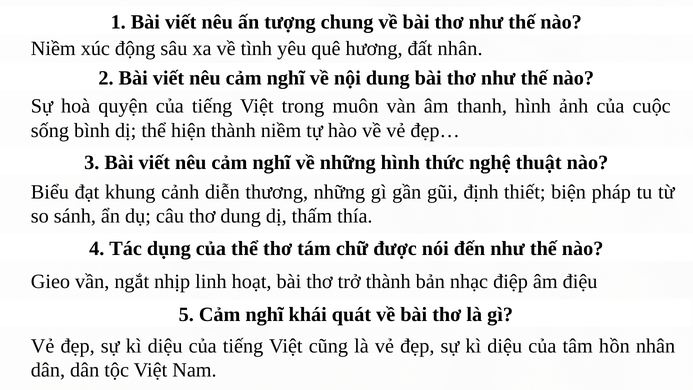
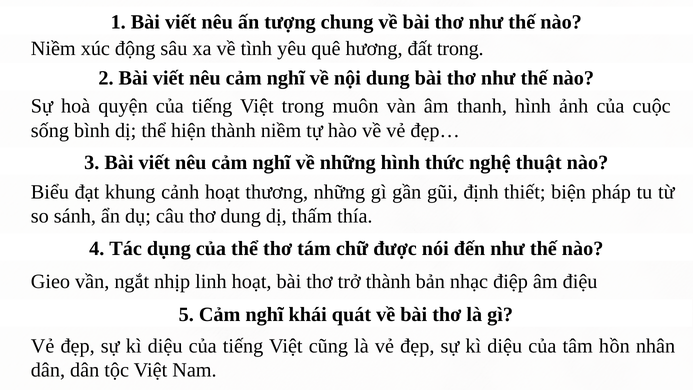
đất nhân: nhân -> trong (460, 48)
cảnh diễn: diễn -> hoạt (222, 192)
